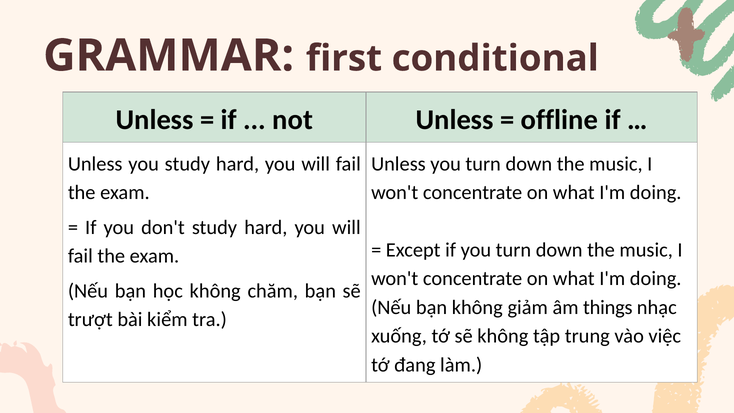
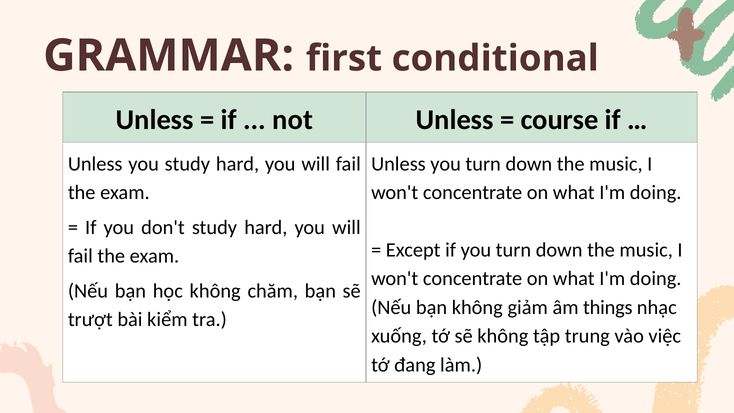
offline: offline -> course (560, 120)
